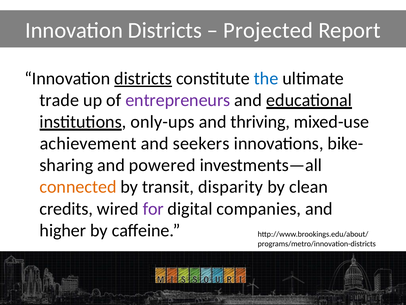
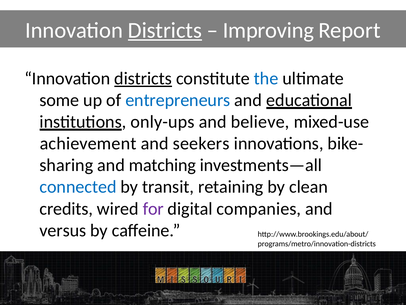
Districts underline: none -> present (165, 30)
Projected: Projected -> Improving (268, 30)
trade: trade -> some (59, 100)
entrepreneurs colour: purple -> blue (178, 100)
thriving: thriving -> believe (260, 122)
powered: powered -> matching (162, 165)
connected colour: orange -> blue (78, 187)
disparity: disparity -> retaining (231, 187)
higher: higher -> versus (63, 230)
